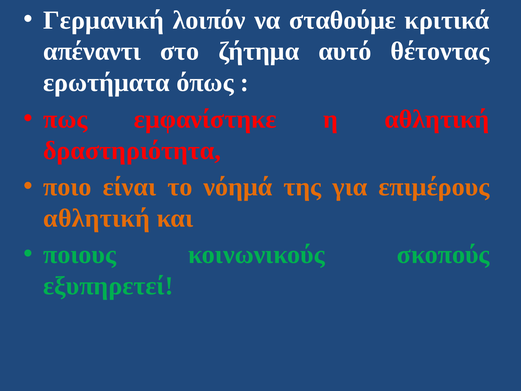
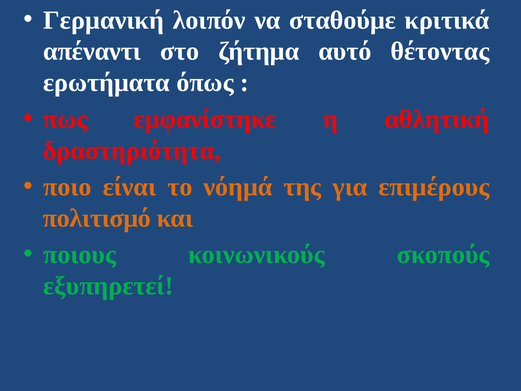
αθλητική: αθλητική -> πολιτισμό (97, 218)
